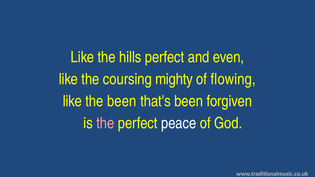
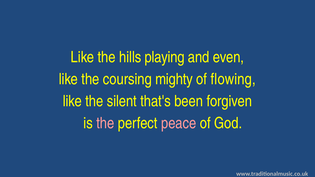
hills perfect: perfect -> playing (165, 57)
the been: been -> silent (122, 101)
peace colour: white -> pink (179, 123)
